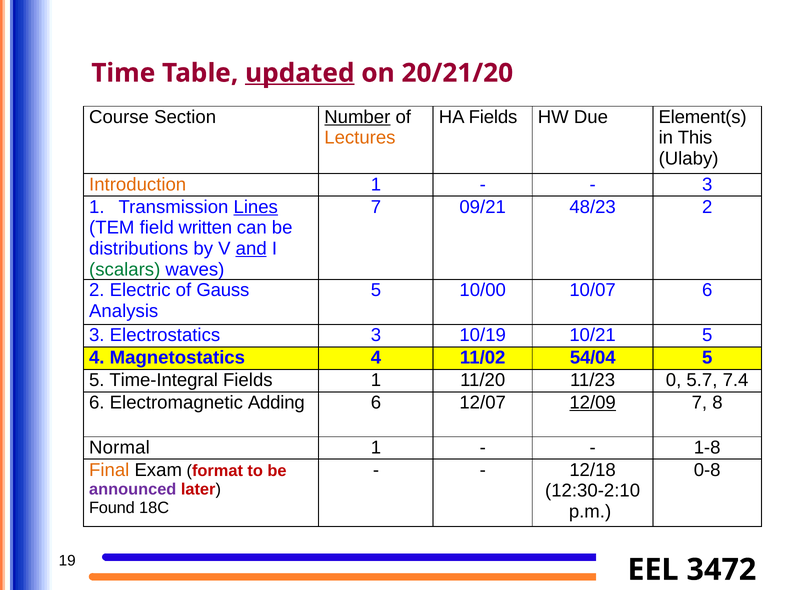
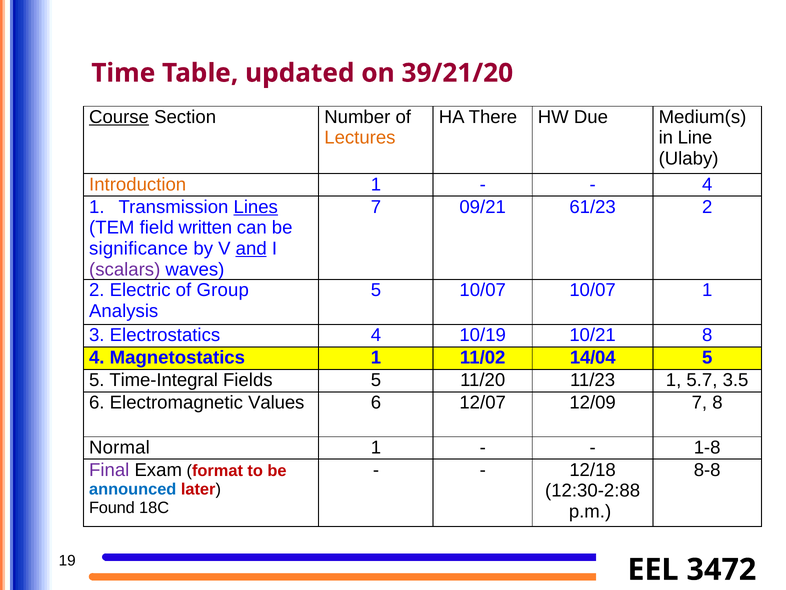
updated underline: present -> none (300, 73)
20/21/20: 20/21/20 -> 39/21/20 (457, 73)
Course underline: none -> present (119, 117)
Number underline: present -> none (357, 117)
HA Fields: Fields -> There (493, 117)
Element(s: Element(s -> Medium(s (702, 117)
This: This -> Line (695, 138)
3: 3 -> 4 (707, 184)
48/23: 48/23 -> 61/23 (593, 207)
distributions: distributions -> significance (139, 248)
scalars colour: green -> purple (125, 269)
Gauss: Gauss -> Group (223, 290)
5 10/00: 10/00 -> 10/07 (483, 290)
10/07 6: 6 -> 1 (707, 290)
Electrostatics 3: 3 -> 4 (376, 335)
10/21 5: 5 -> 8 (707, 335)
Magnetostatics 4: 4 -> 1 (376, 357)
54/04: 54/04 -> 14/04 (593, 357)
Fields 1: 1 -> 5 (376, 380)
11/23 0: 0 -> 1 (674, 380)
7.4: 7.4 -> 3.5 (736, 380)
Adding: Adding -> Values (276, 402)
12/09 underline: present -> none (593, 402)
Final colour: orange -> purple (109, 470)
0-8: 0-8 -> 8-8 (707, 470)
announced colour: purple -> blue (133, 489)
12:30-2:10: 12:30-2:10 -> 12:30-2:88 (593, 490)
